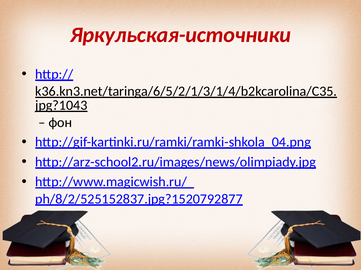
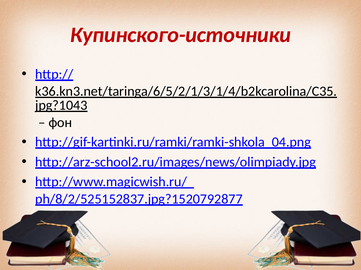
Яркульская-источники: Яркульская-источники -> Купинского-источники (180, 35)
